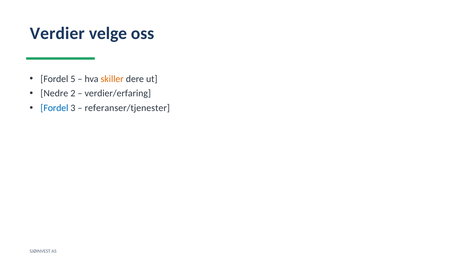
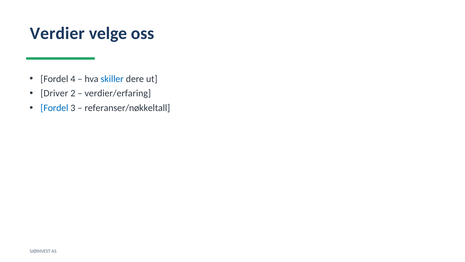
5: 5 -> 4 (73, 79)
skiller colour: orange -> blue (112, 79)
Nedre: Nedre -> Driver (54, 93)
referanser/tjenester: referanser/tjenester -> referanser/nøkkeltall (127, 108)
